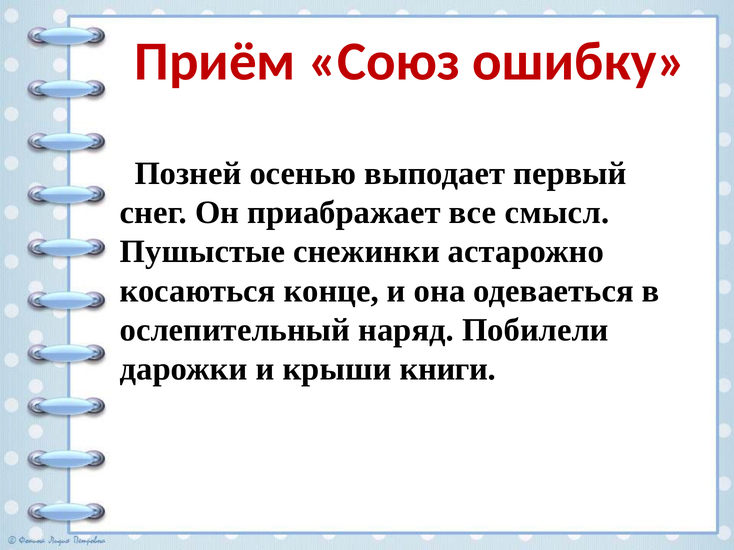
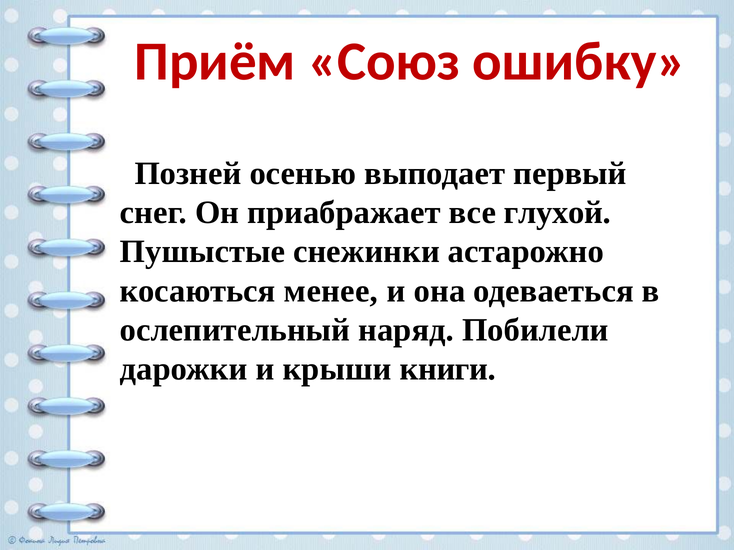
смысл: смысл -> глухой (557, 213)
конце: конце -> менее (331, 291)
